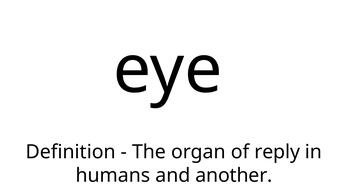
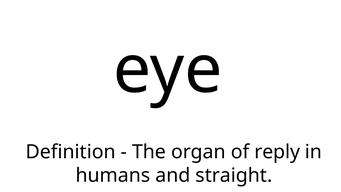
another: another -> straight (234, 175)
